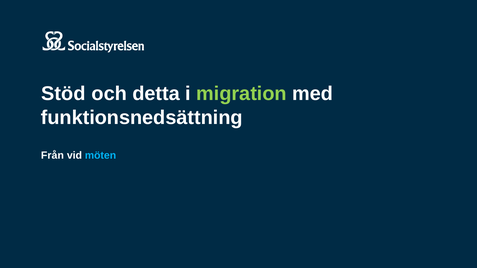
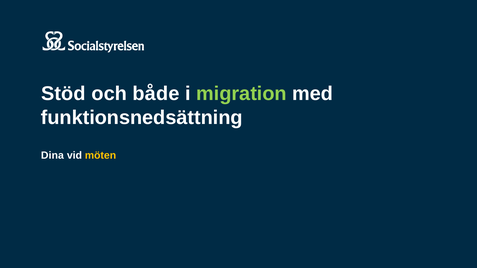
detta: detta -> både (156, 94)
Från: Från -> Dina (52, 156)
möten colour: light blue -> yellow (100, 156)
